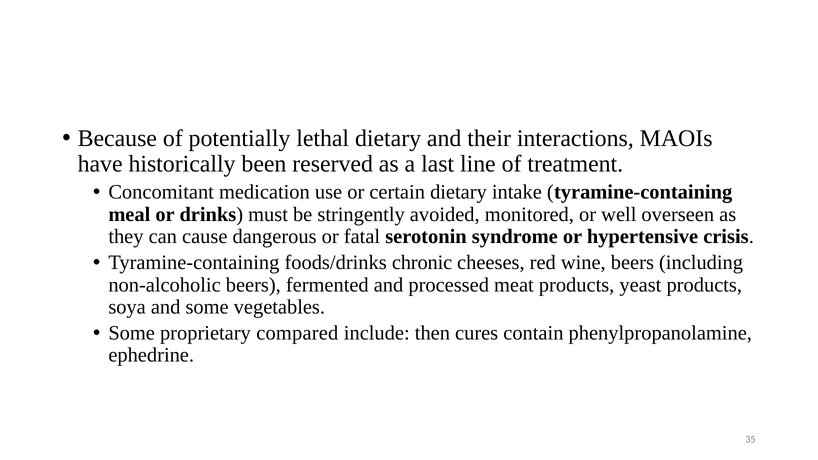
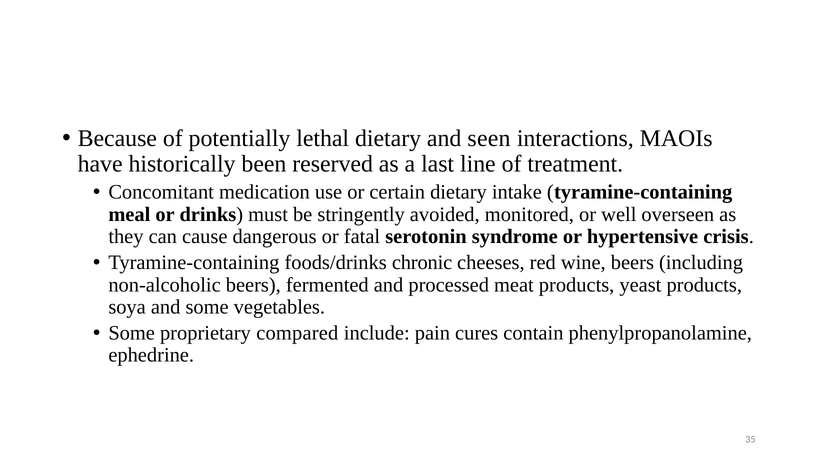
their: their -> seen (489, 138)
then: then -> pain (432, 333)
